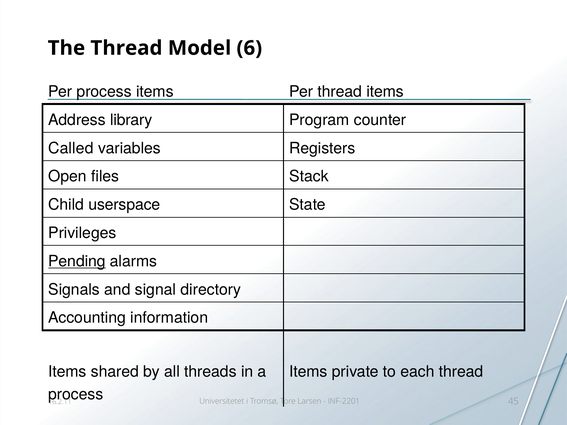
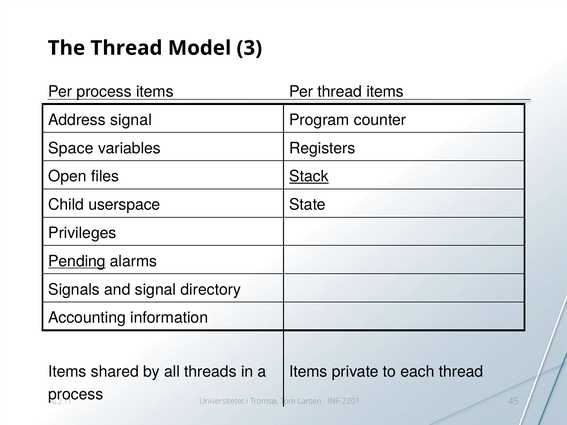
6: 6 -> 3 (249, 48)
Address library: library -> signal (131, 120)
Called: Called -> Space (71, 148)
Stack underline: none -> present (309, 177)
